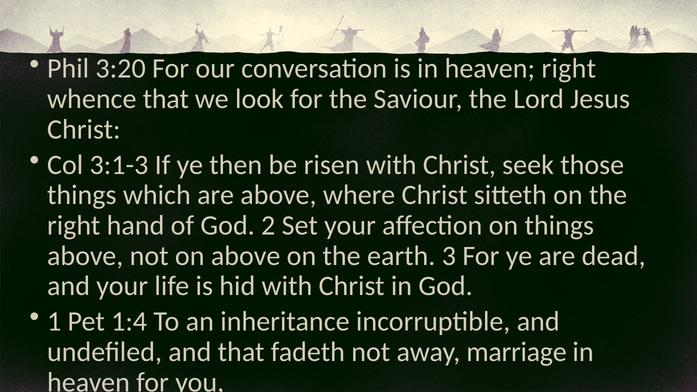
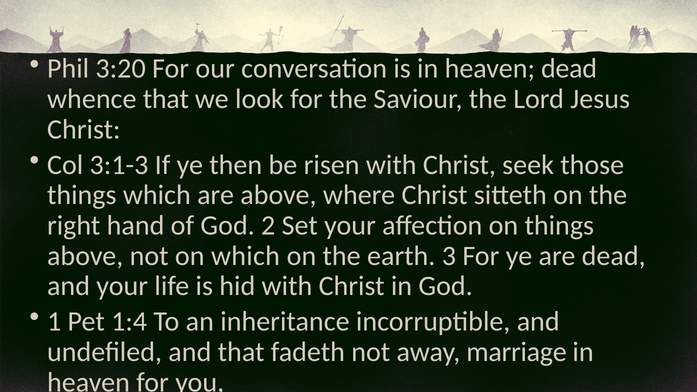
heaven right: right -> dead (569, 69)
on above: above -> which (245, 256)
